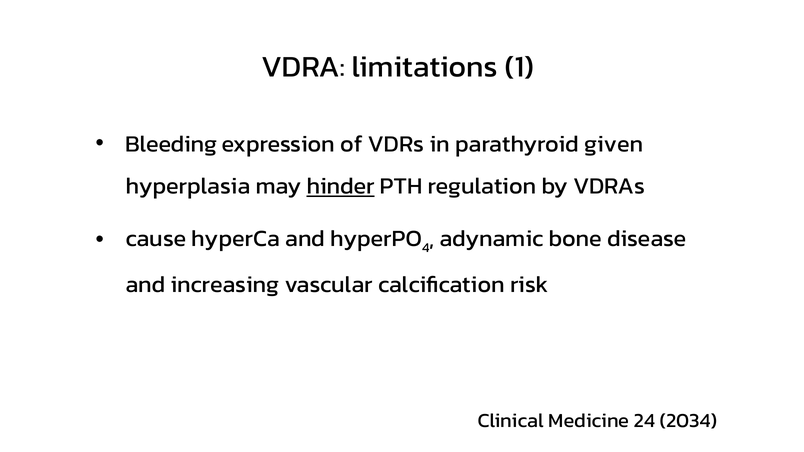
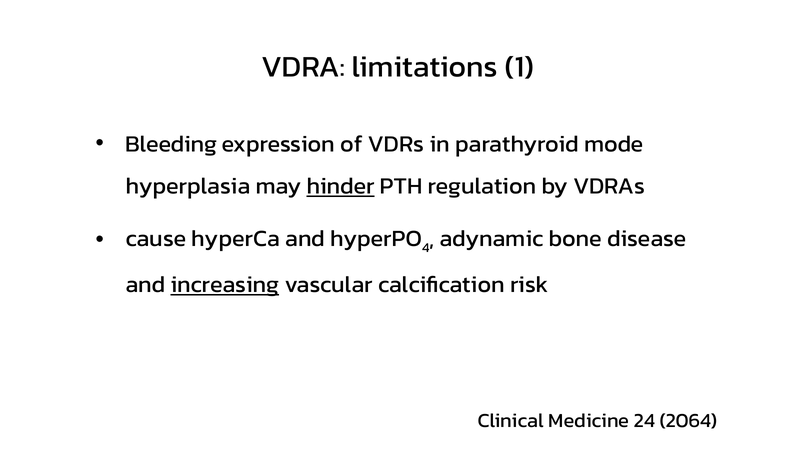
given: given -> mode (614, 144)
increasing underline: none -> present (225, 285)
2034: 2034 -> 2064 (688, 421)
